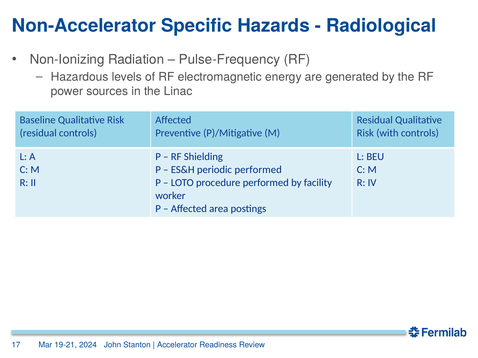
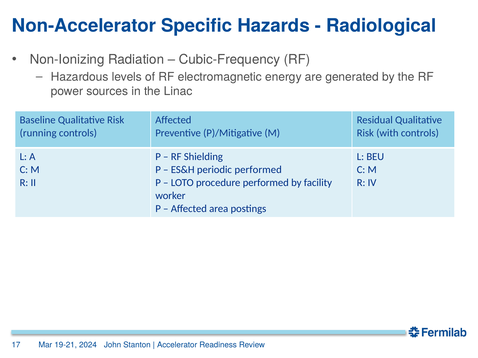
Pulse-Frequency: Pulse-Frequency -> Cubic-Frequency (229, 60)
residual: residual -> running (38, 133)
